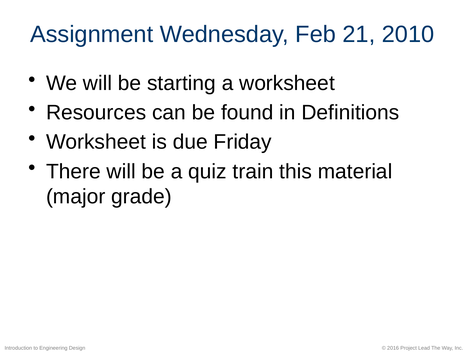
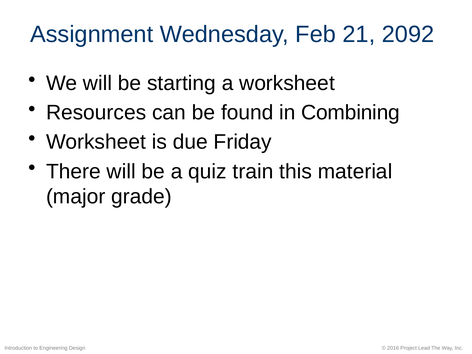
2010: 2010 -> 2092 (408, 34)
Definitions: Definitions -> Combining (351, 113)
